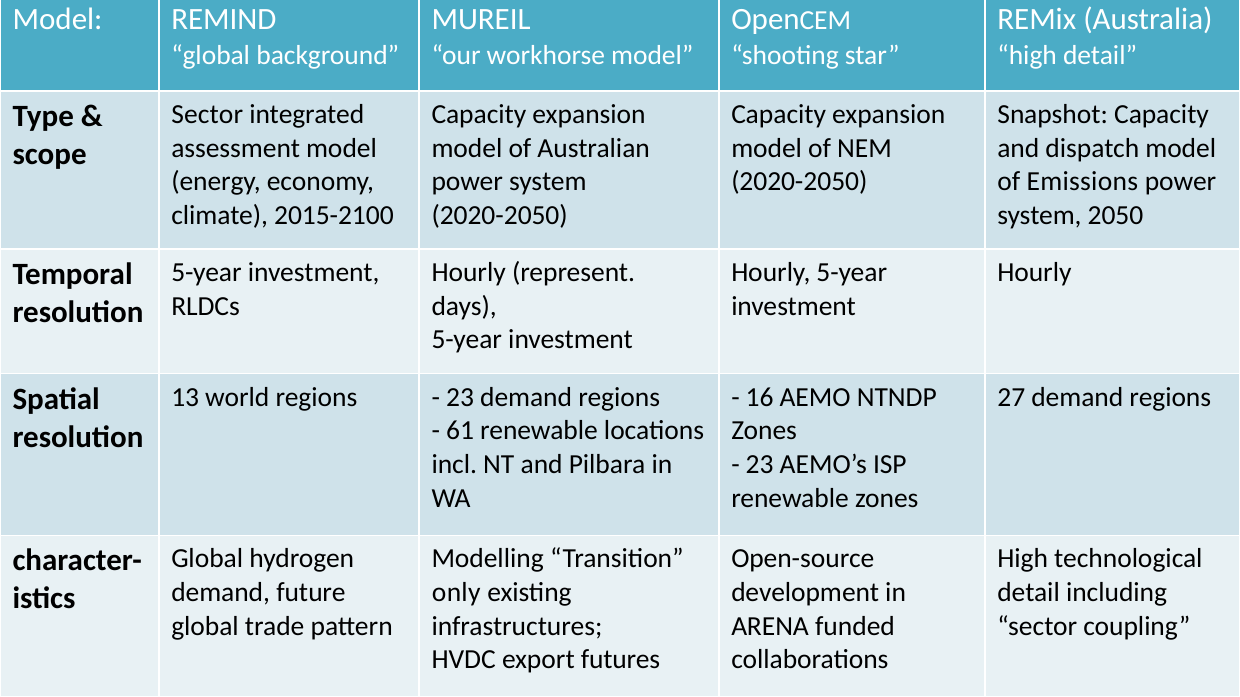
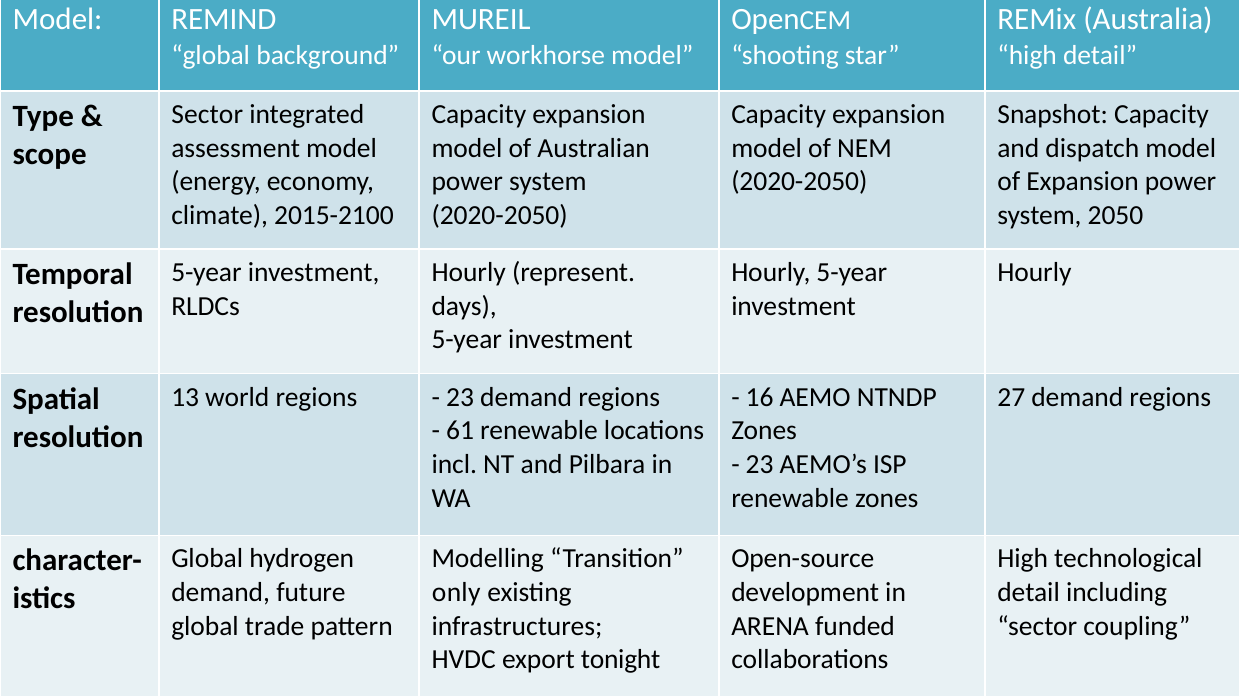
of Emissions: Emissions -> Expansion (1083, 182)
futures: futures -> tonight (621, 660)
